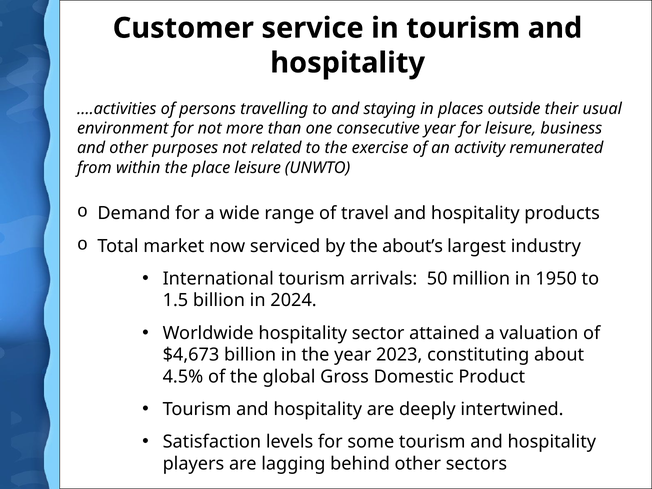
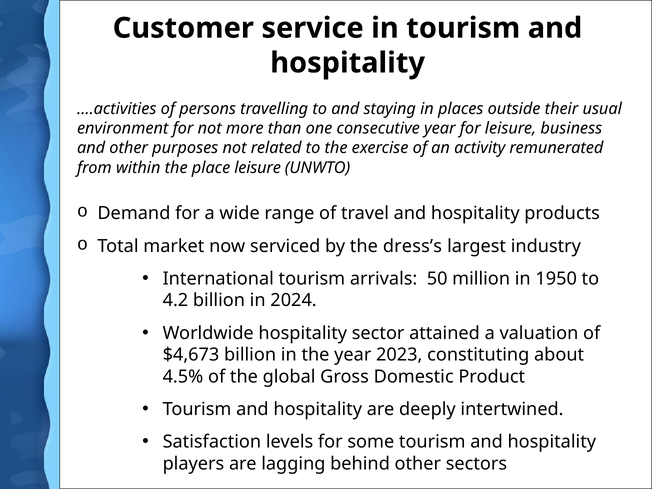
about’s: about’s -> dress’s (412, 246)
1.5: 1.5 -> 4.2 (175, 300)
